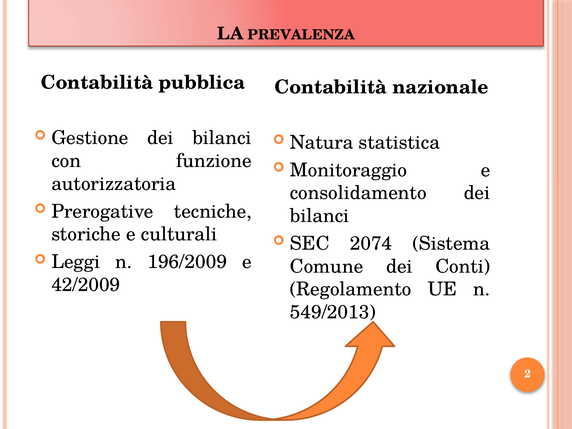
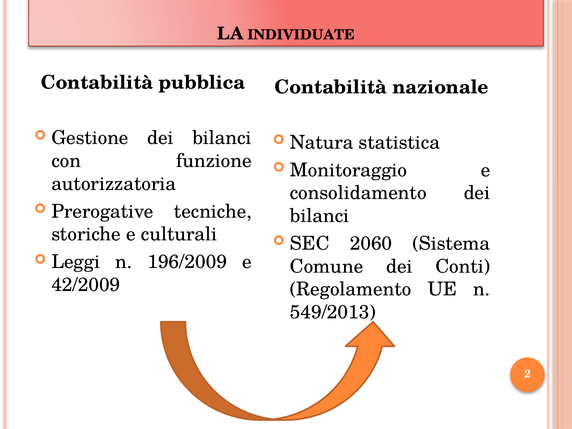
PREVALENZA: PREVALENZA -> INDIVIDUATE (301, 35)
2074: 2074 -> 2060 (371, 244)
